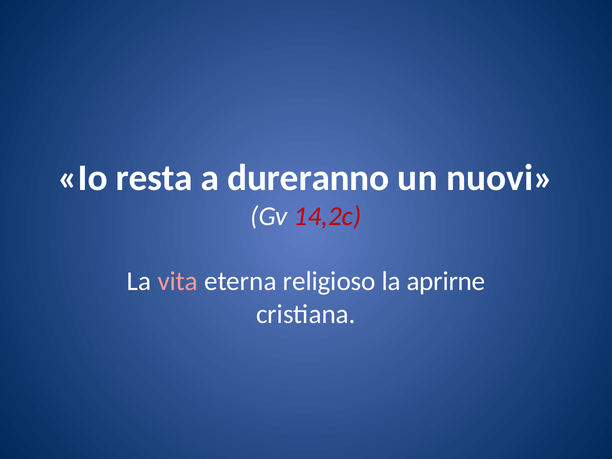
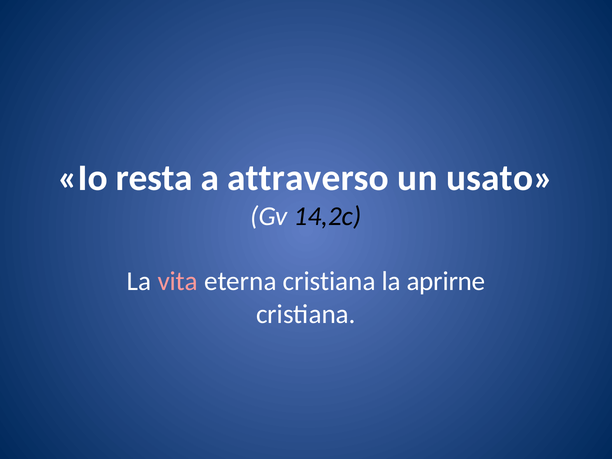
dureranno: dureranno -> attraverso (308, 178)
nuovi: nuovi -> usato (500, 178)
14,2c colour: red -> black (328, 216)
eterna religioso: religioso -> cristiana (329, 281)
